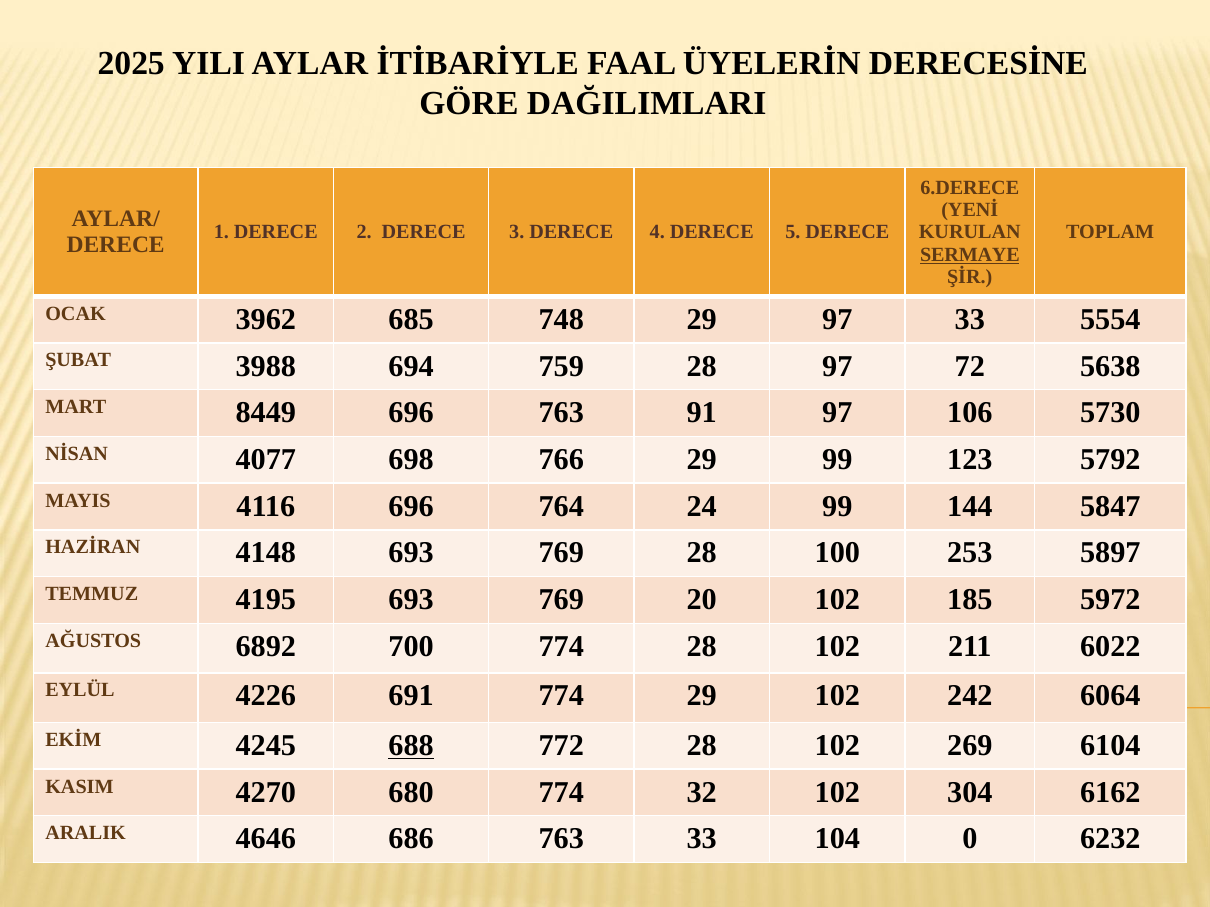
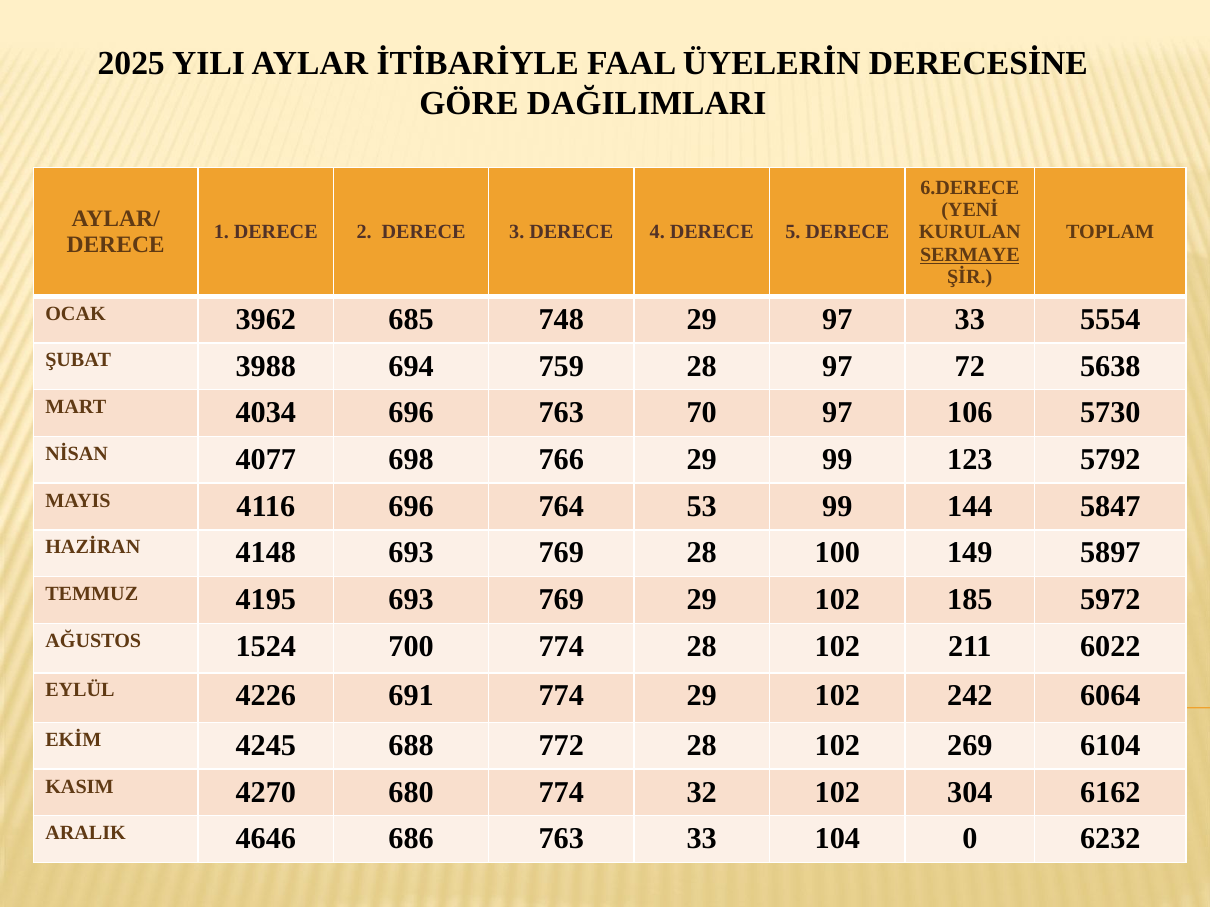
8449: 8449 -> 4034 (266, 413)
91: 91 -> 70 (702, 413)
24: 24 -> 53 (702, 506)
253: 253 -> 149 (970, 553)
769 20: 20 -> 29 (702, 600)
6892: 6892 -> 1524 (266, 647)
688 underline: present -> none (411, 746)
